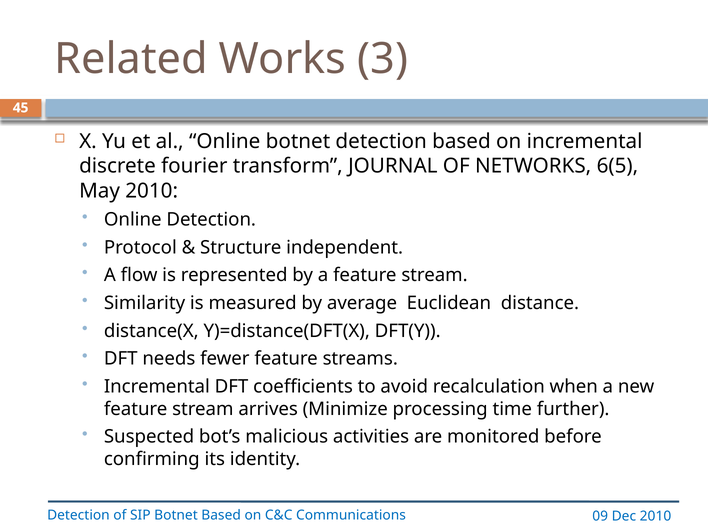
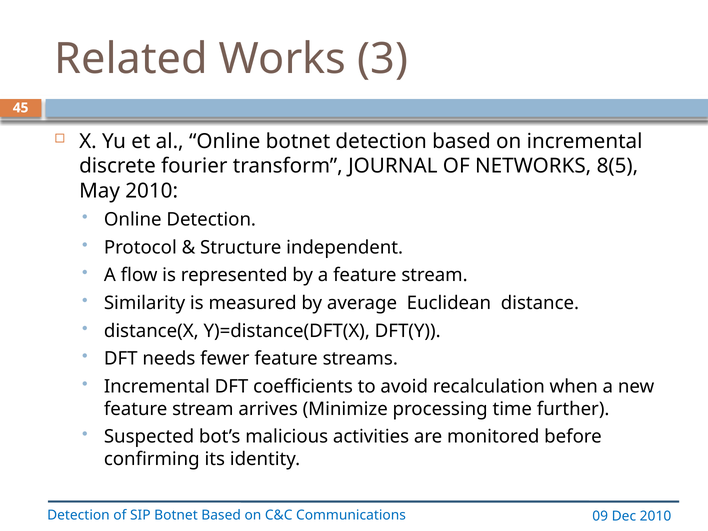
6(5: 6(5 -> 8(5 (617, 166)
